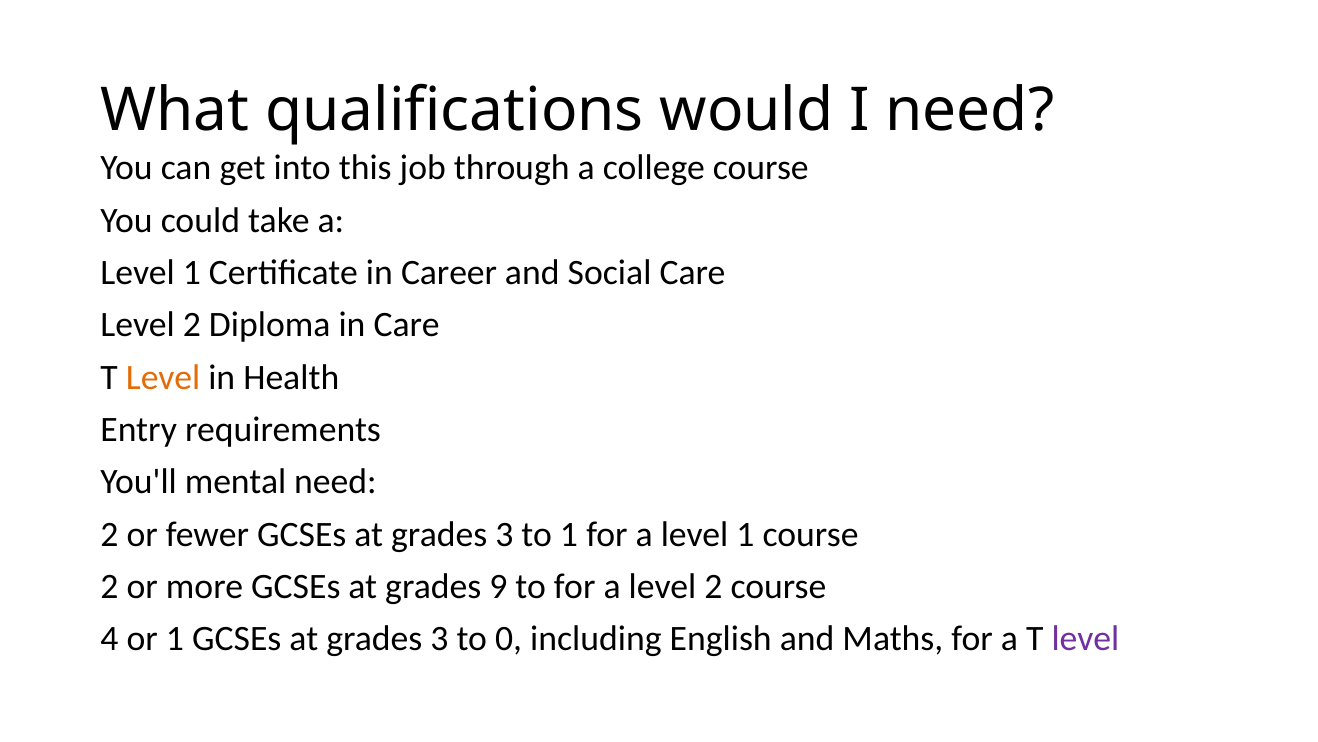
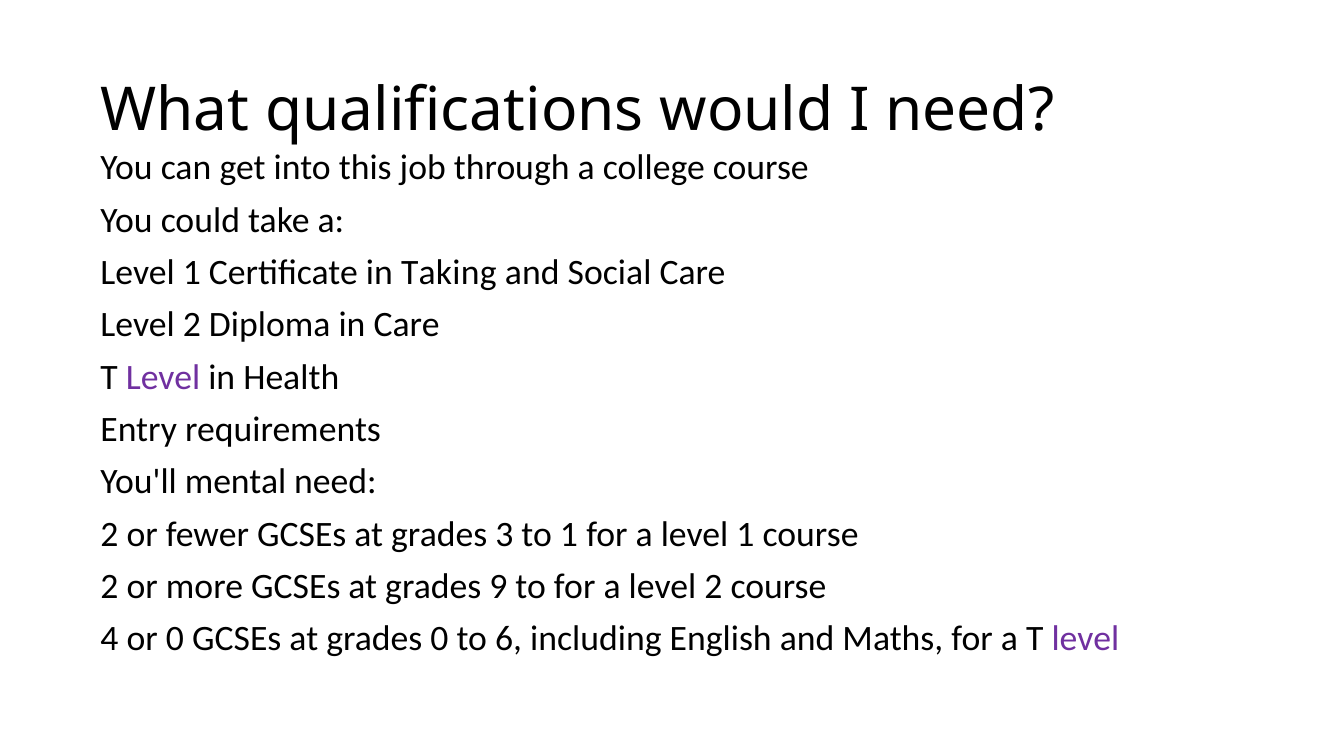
Career: Career -> Taking (449, 272)
Level colour: orange -> purple (163, 377)
or 1: 1 -> 0 (175, 638)
3: 3 -> 0 (439, 638)
0: 0 -> 6 (509, 638)
